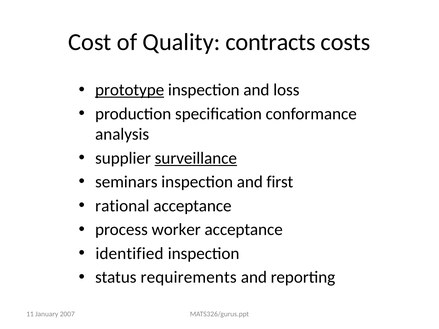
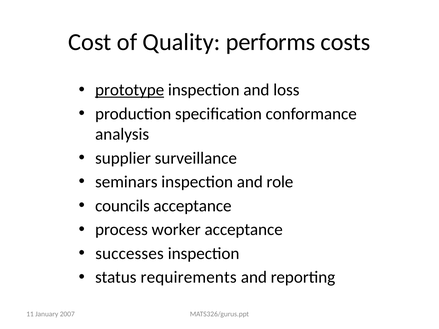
contracts: contracts -> performs (271, 42)
surveillance underline: present -> none (196, 158)
first: first -> role (280, 182)
rational: rational -> councils (122, 206)
identified: identified -> successes (129, 254)
